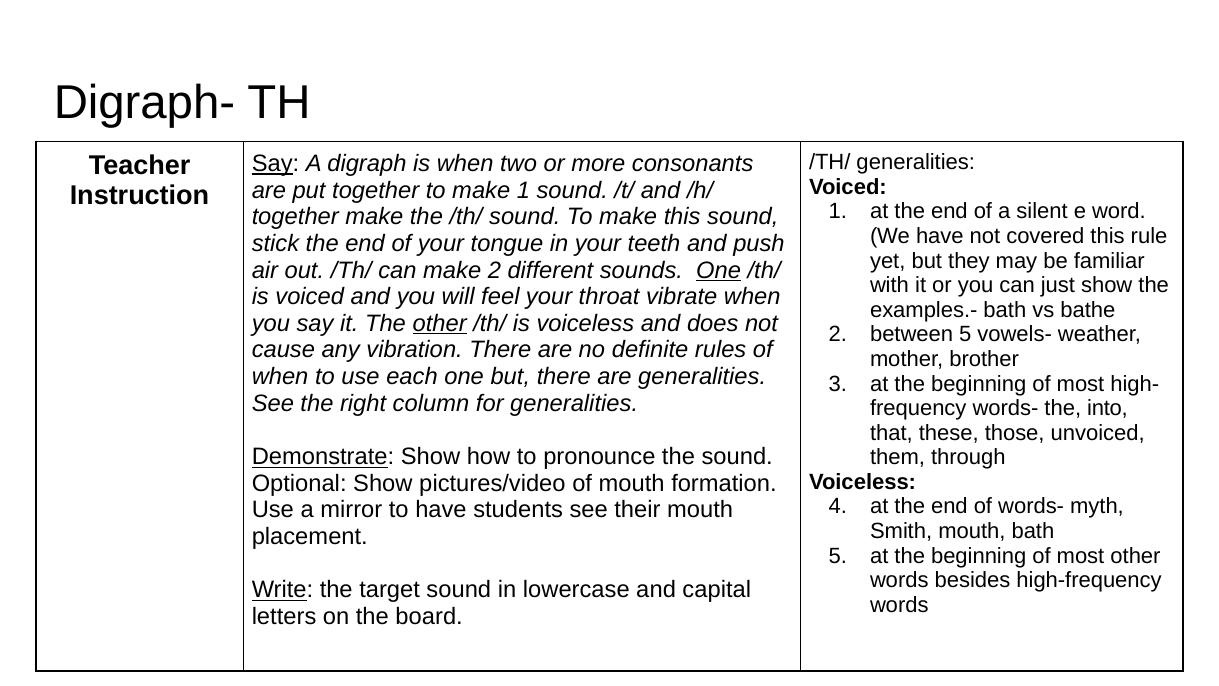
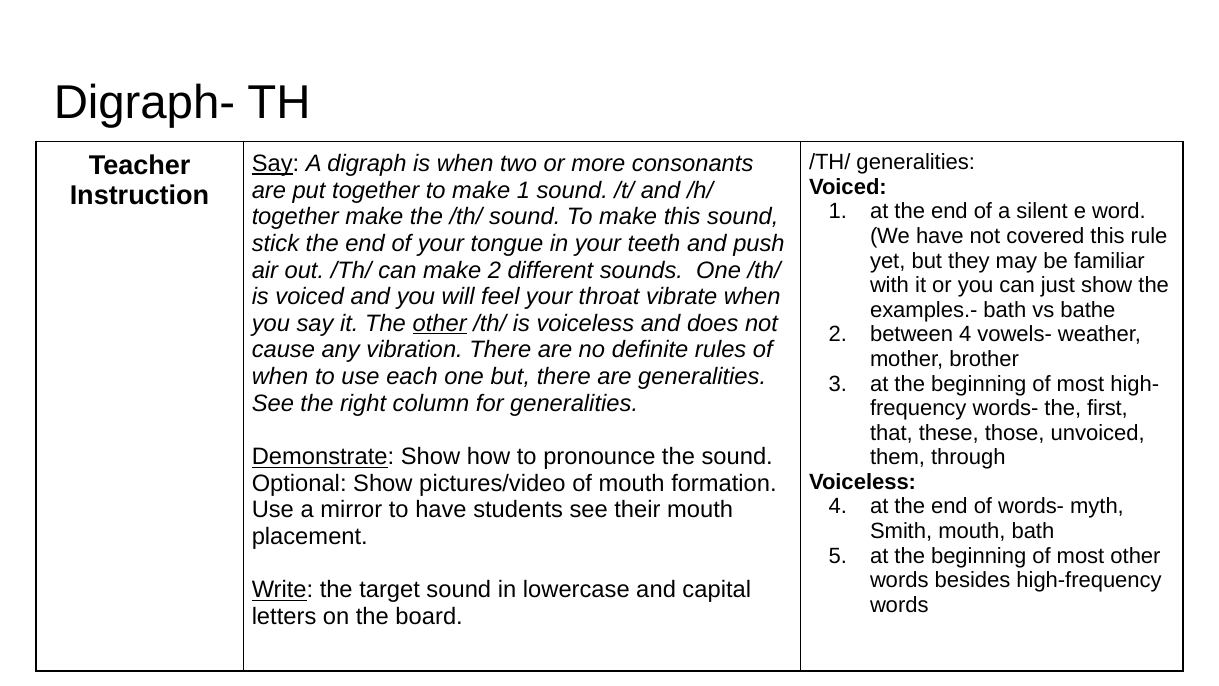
One underline: present -> none (719, 270)
between 5: 5 -> 4 (965, 334)
into: into -> first (1107, 408)
